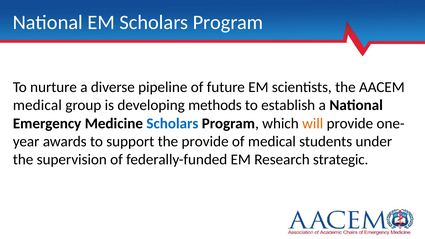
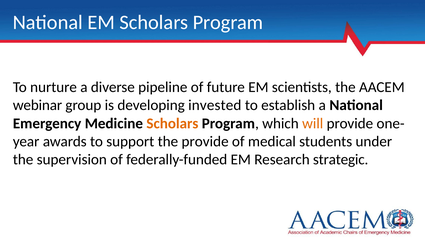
medical: medical -> webinar (37, 105)
methods: methods -> invested (215, 105)
Scholars colour: blue -> orange (172, 123)
